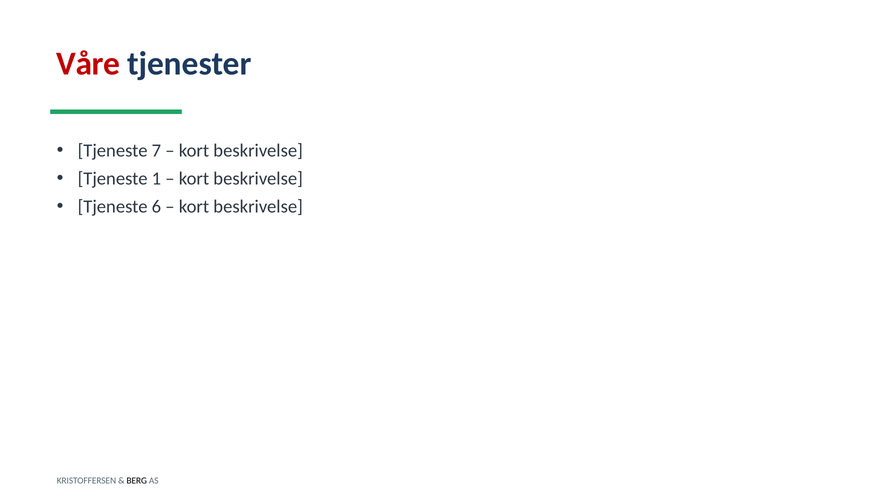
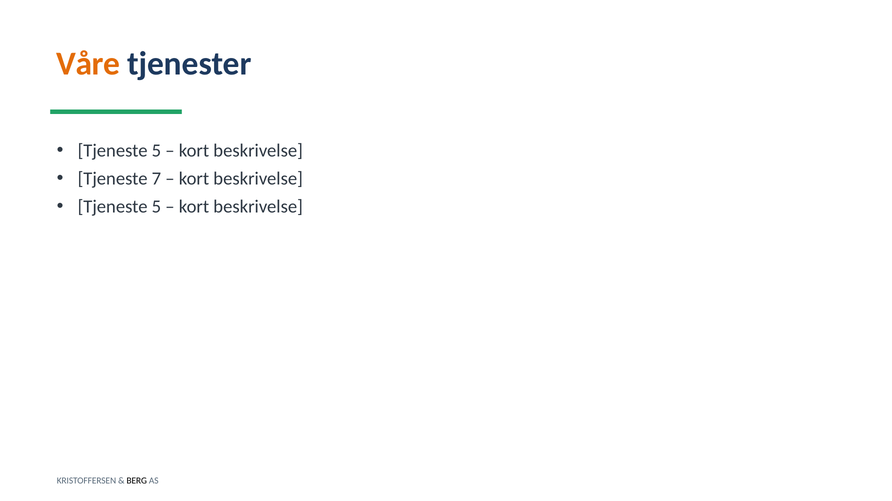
Våre colour: red -> orange (88, 64)
7: 7 -> 5 (156, 151)
1: 1 -> 7 (156, 179)
6: 6 -> 5 (156, 207)
